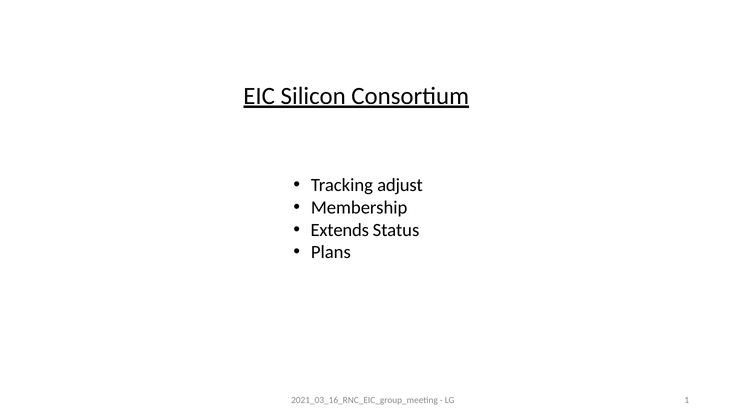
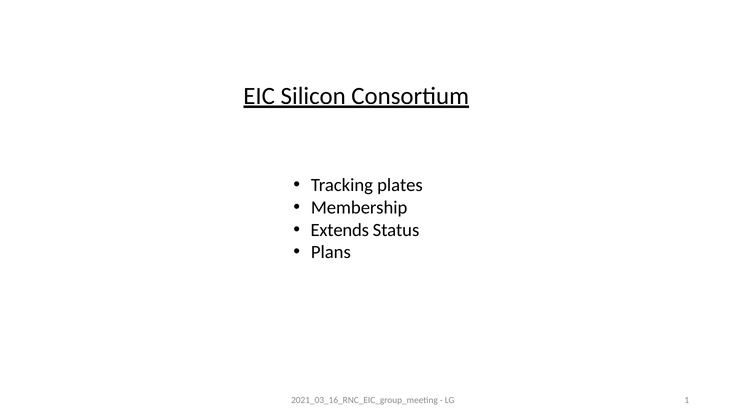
adjust: adjust -> plates (400, 186)
